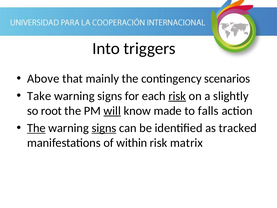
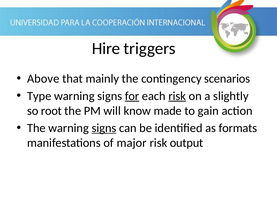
Into: Into -> Hire (106, 48)
Take: Take -> Type (39, 96)
for underline: none -> present (132, 96)
will underline: present -> none (112, 111)
falls: falls -> gain (208, 111)
The underline: present -> none (36, 128)
tracked: tracked -> formats (238, 128)
within: within -> major (132, 143)
matrix: matrix -> output (187, 143)
